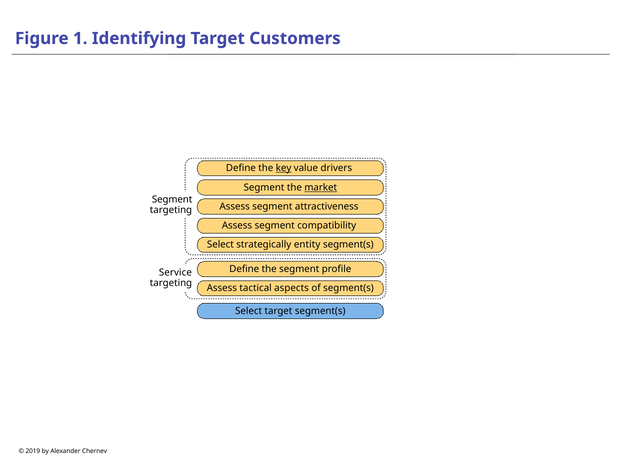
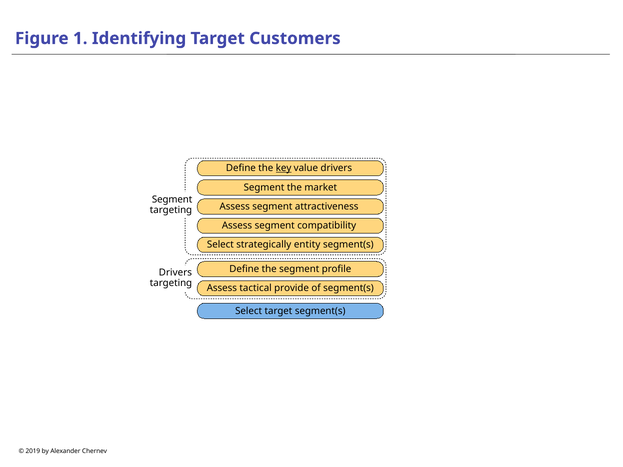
market underline: present -> none (321, 187)
Service: Service -> Drivers (175, 273)
aspects: aspects -> provide (292, 288)
